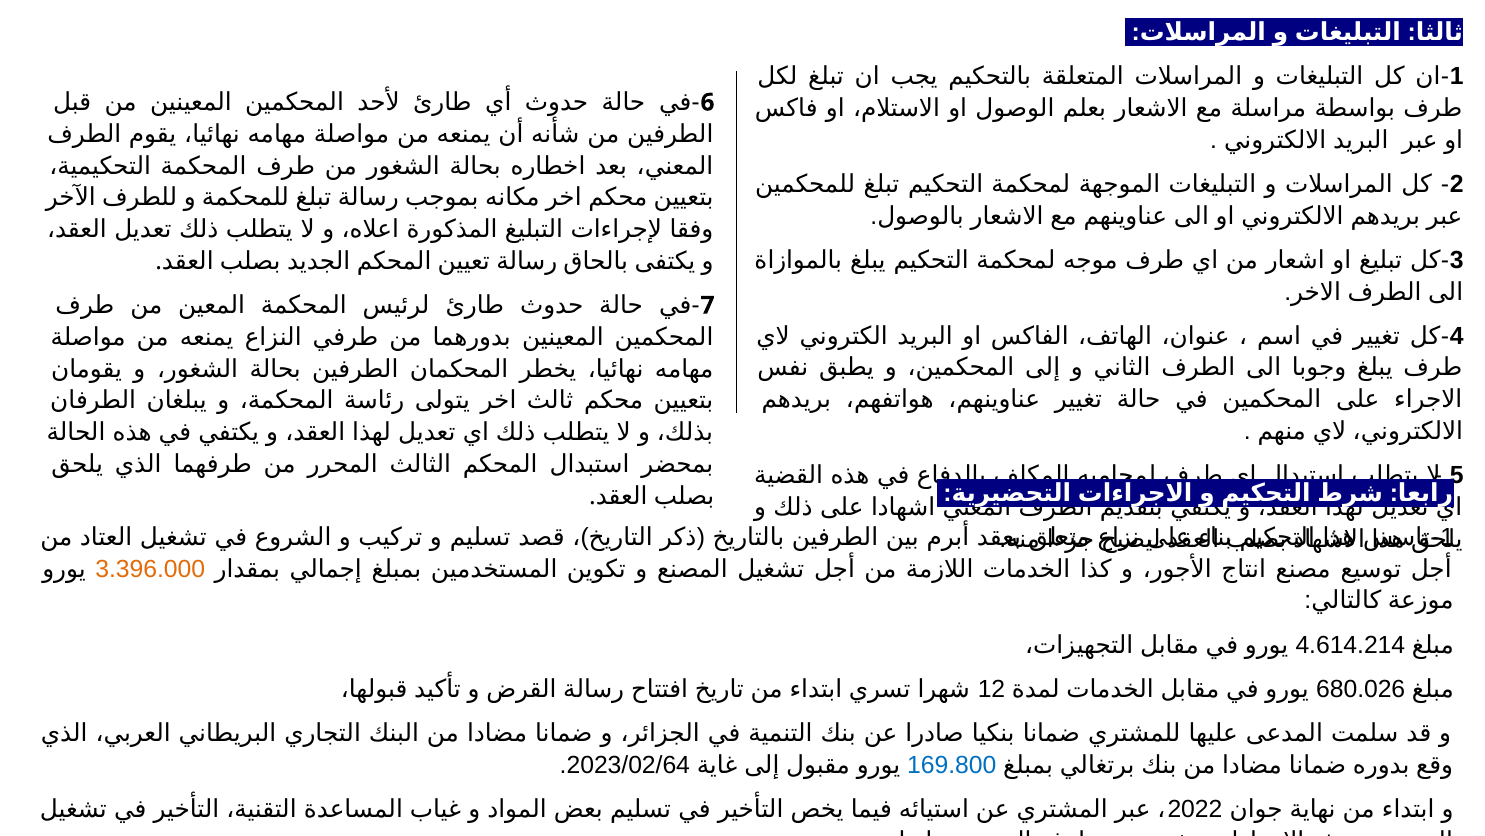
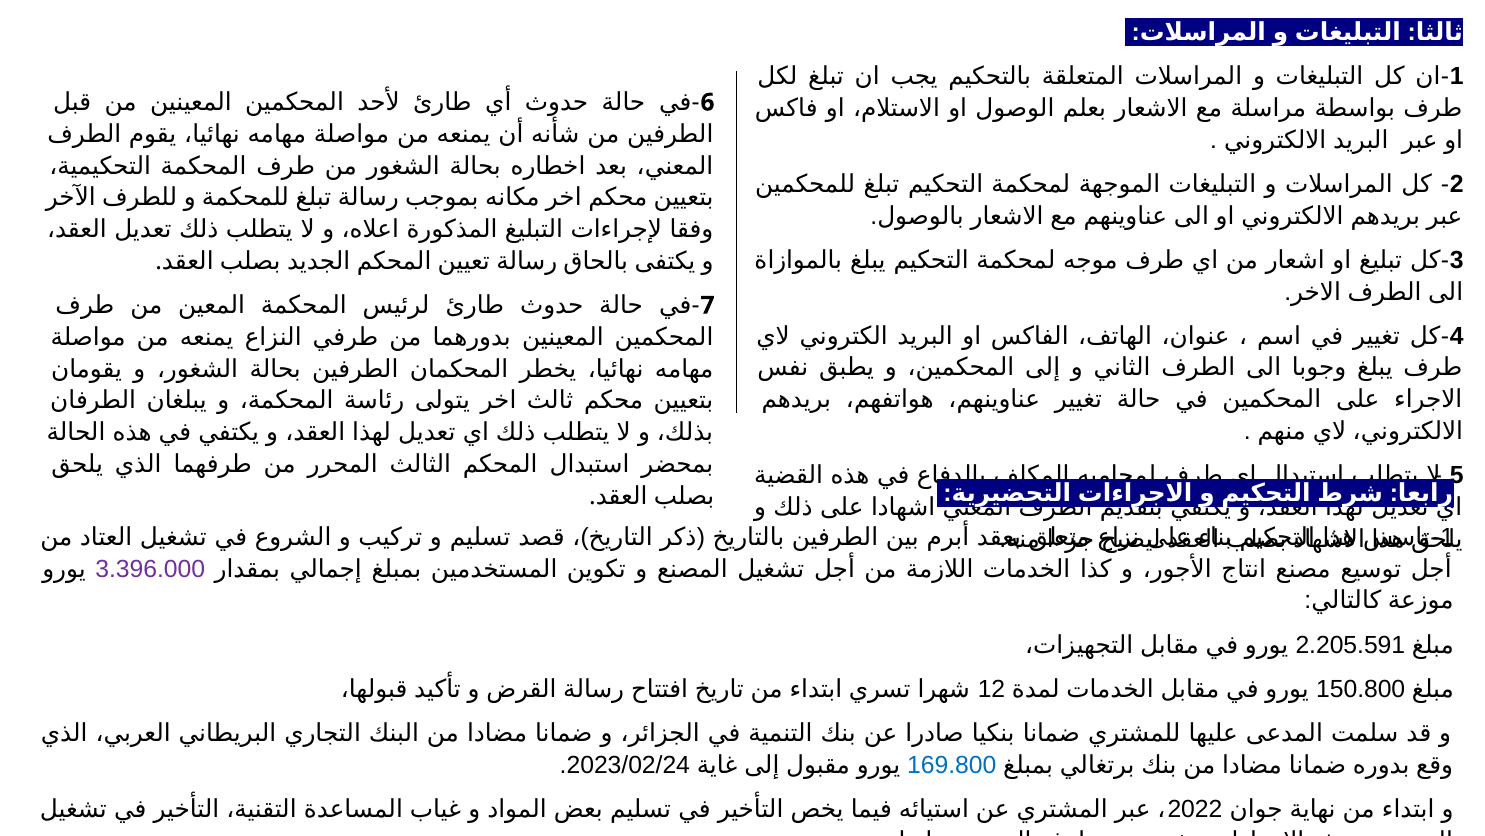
3.396.000 colour: orange -> purple (150, 569)
4.614.214: 4.614.214 -> 2.205.591 (1350, 644)
680.026: 680.026 -> 150.800 (1361, 688)
2023/02/64: 2023/02/64 -> 2023/02/24 (628, 764)
